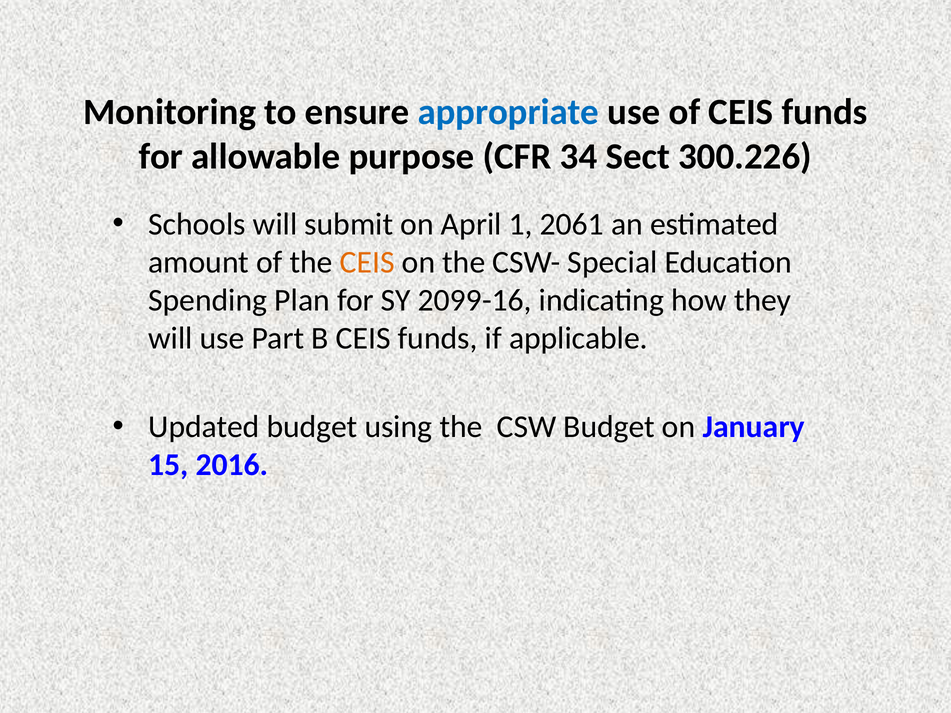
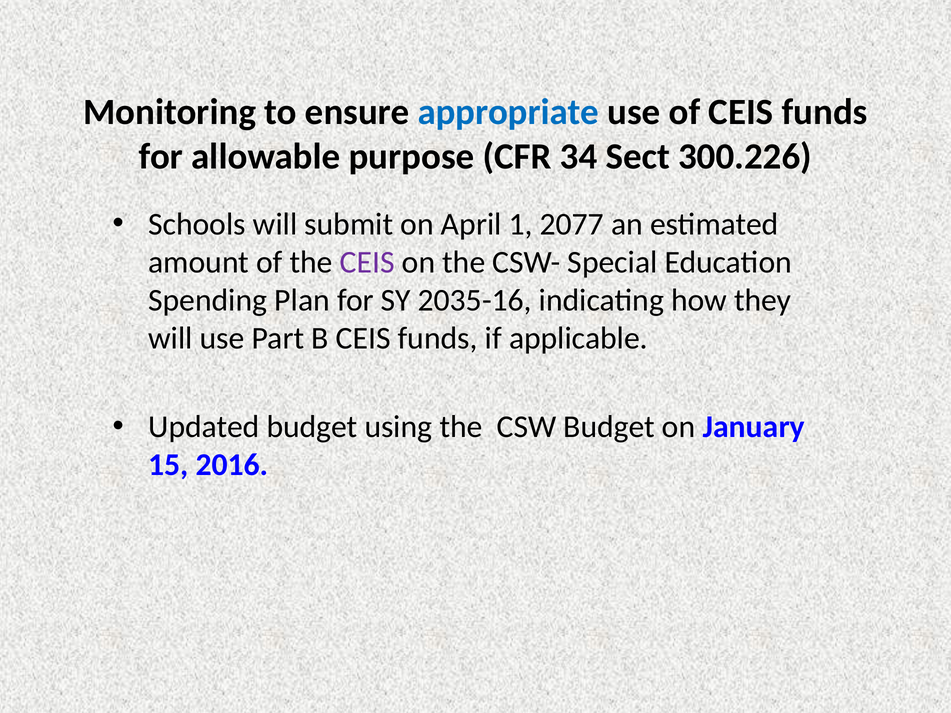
2061: 2061 -> 2077 (572, 224)
CEIS colour: orange -> purple (367, 262)
2099-16: 2099-16 -> 2035-16 (475, 300)
